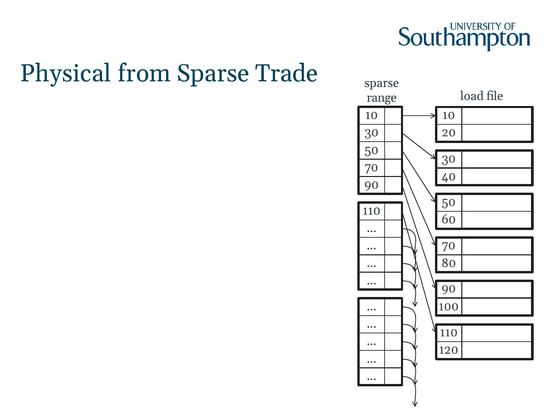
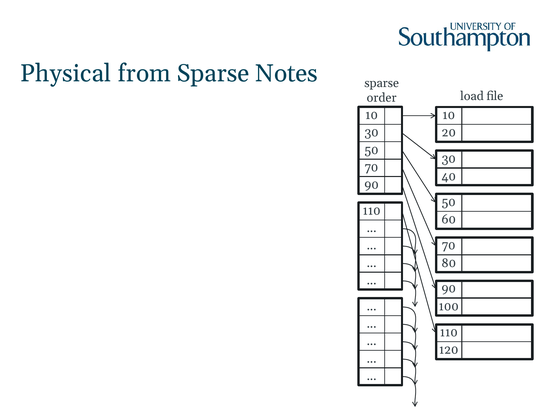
Trade: Trade -> Notes (287, 74)
range: range -> order (382, 98)
